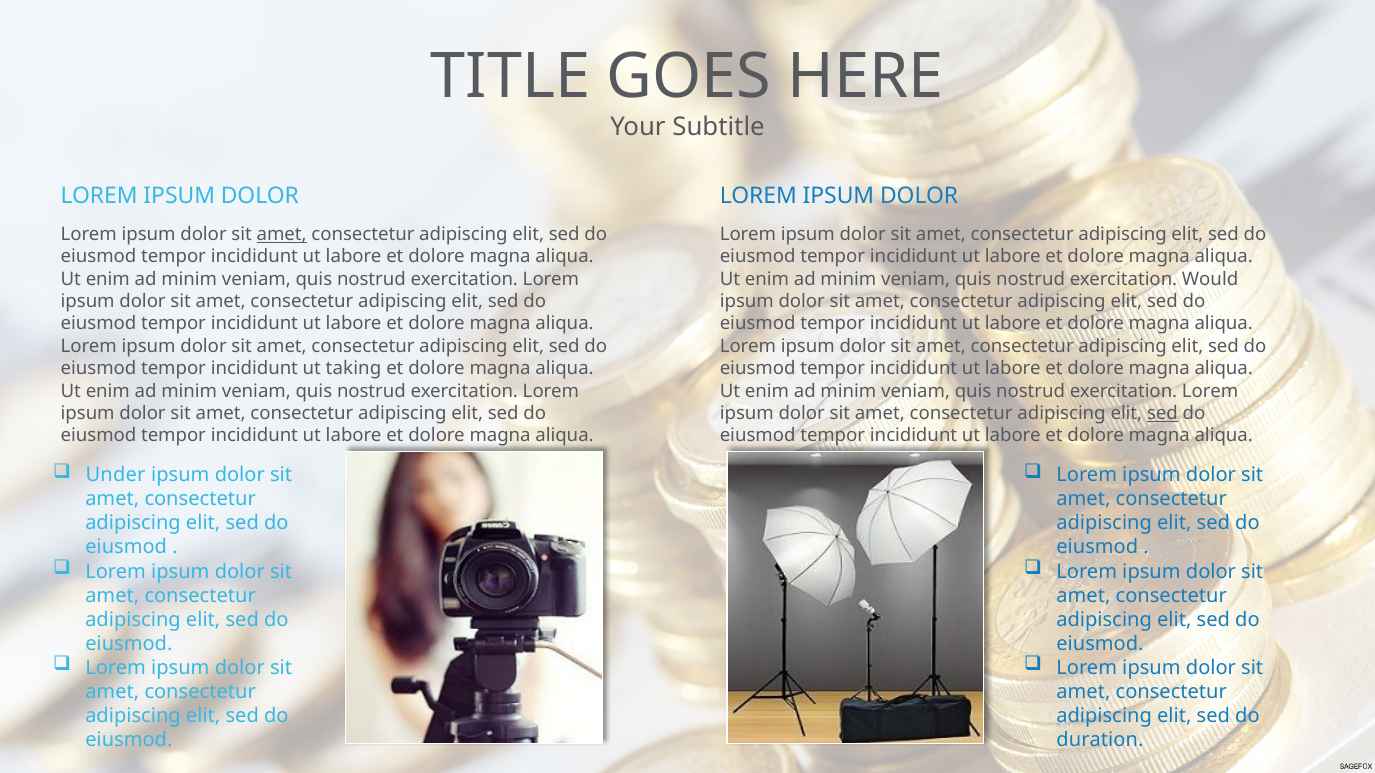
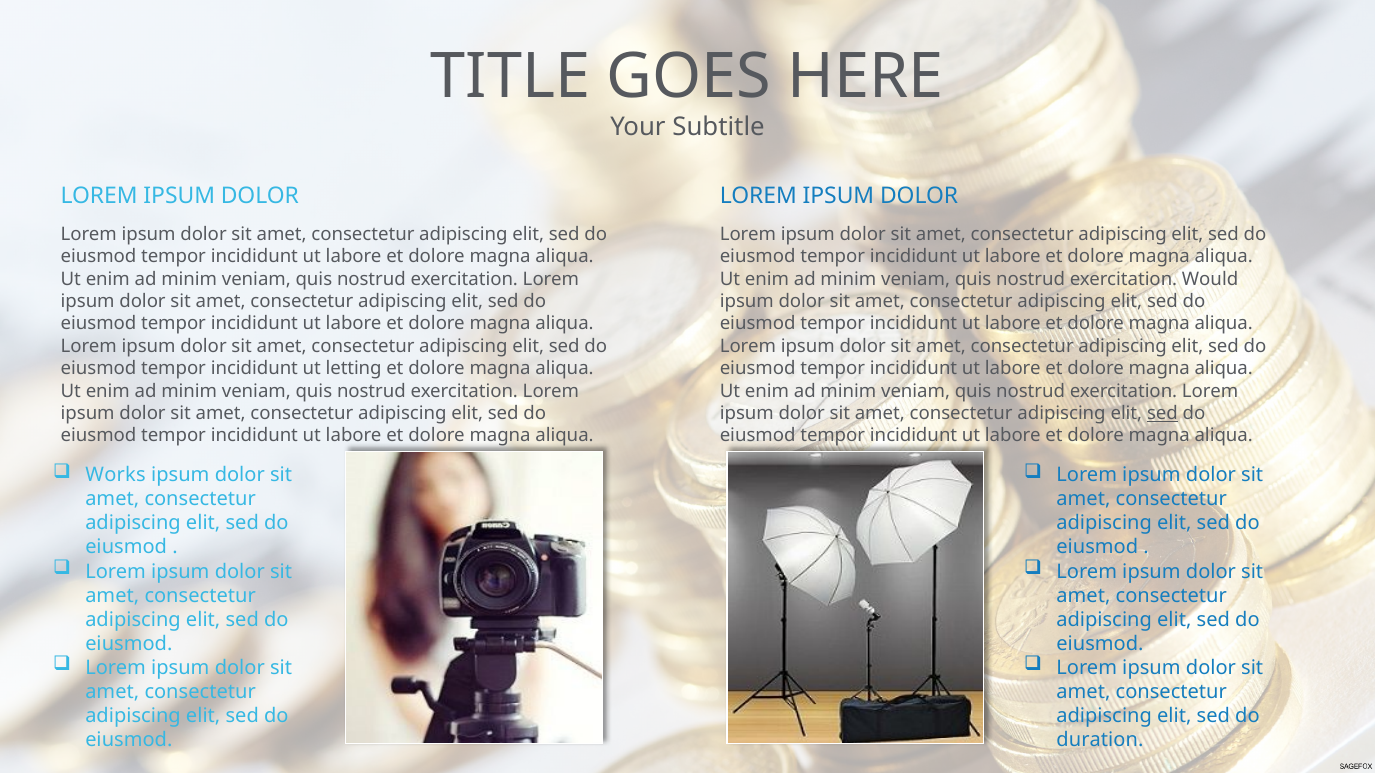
amet underline: present -> none (282, 235)
taking: taking -> letting (354, 369)
Under: Under -> Works (116, 475)
